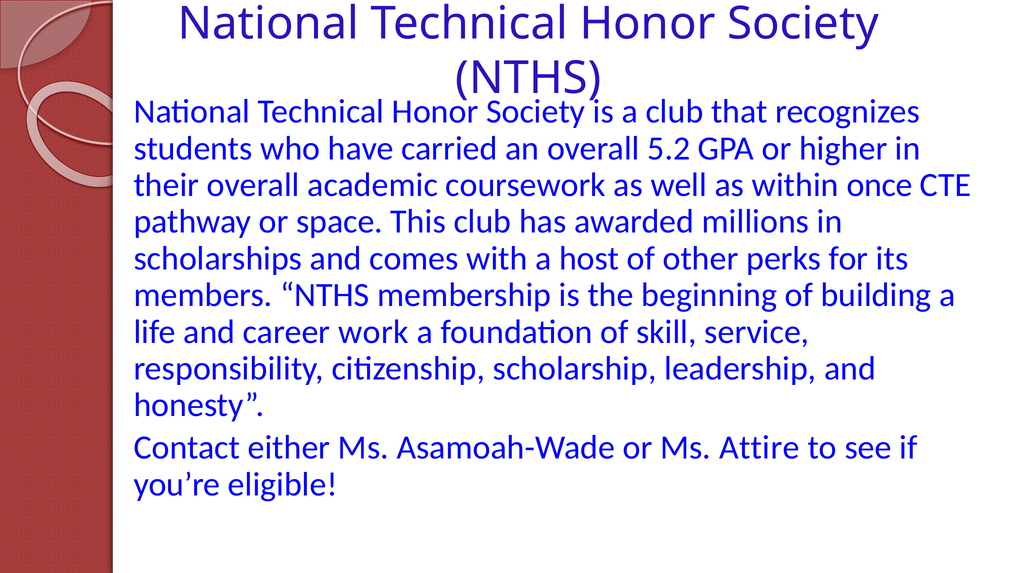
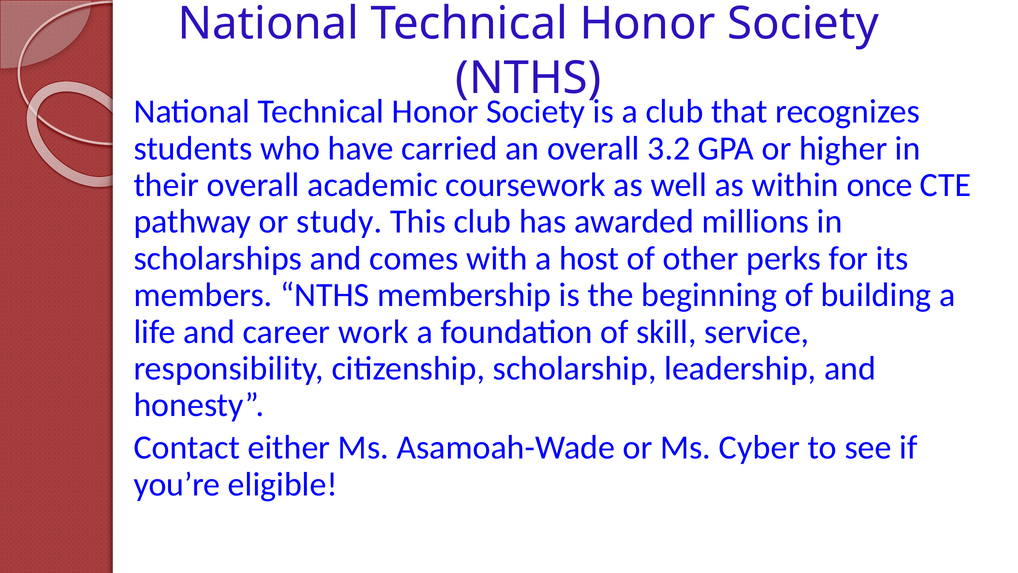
5.2: 5.2 -> 3.2 (669, 148)
space: space -> study (339, 222)
Attire: Attire -> Cyber (759, 447)
